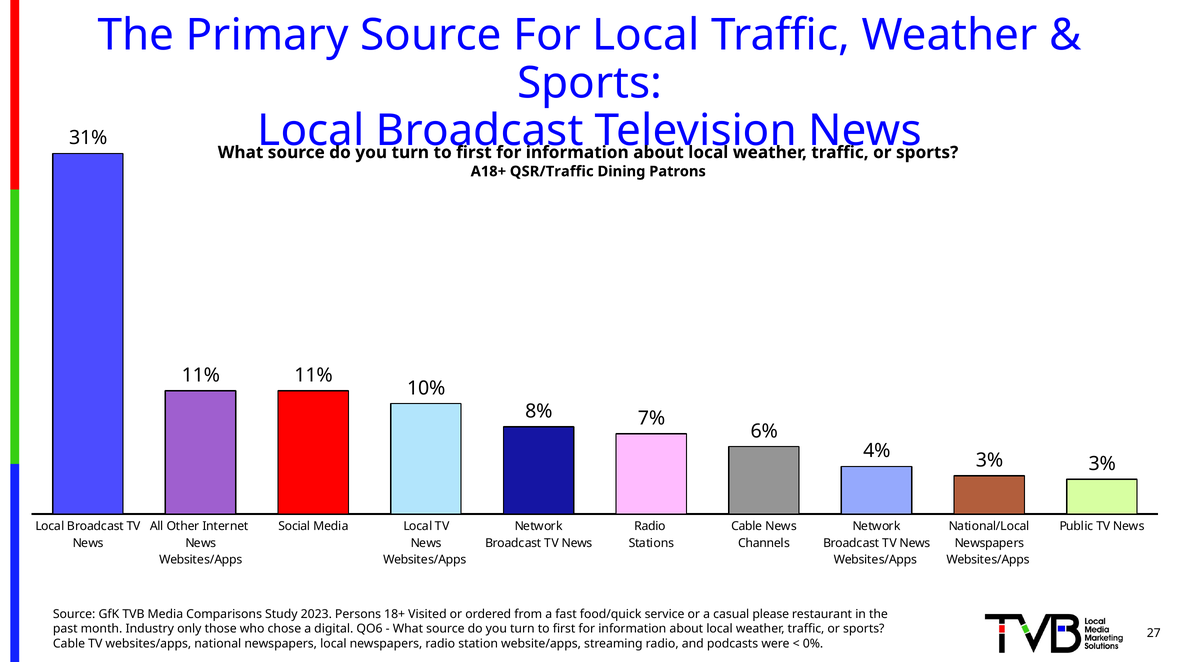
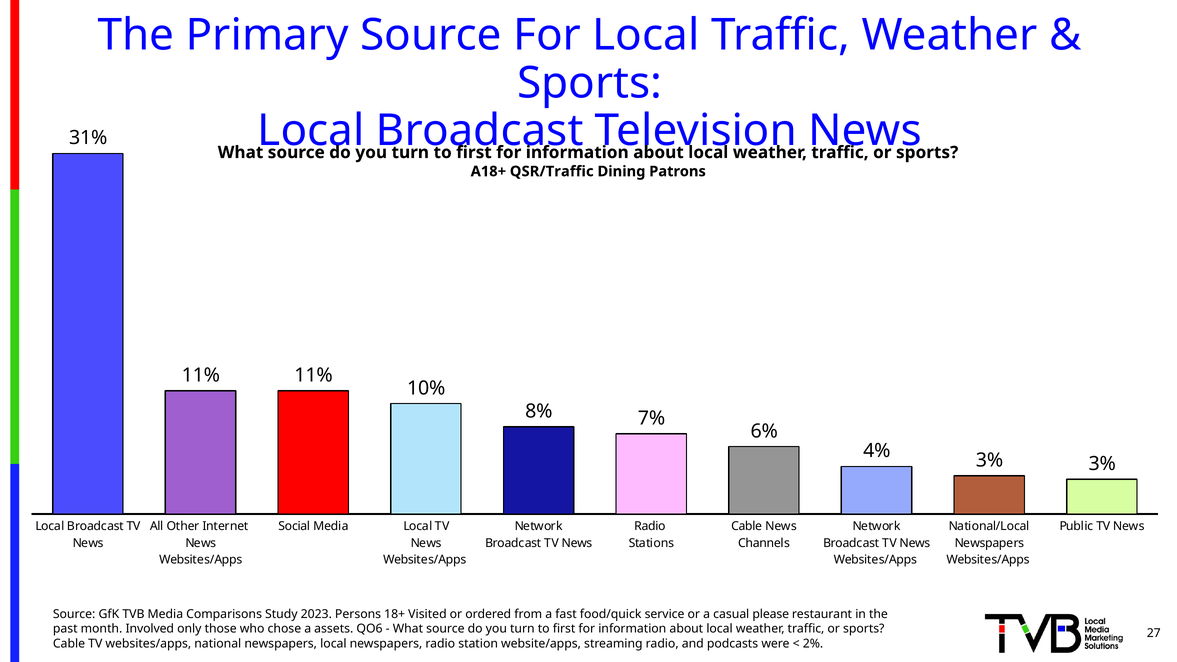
Industry: Industry -> Involved (150, 629)
digital: digital -> assets (334, 629)
0%: 0% -> 2% (813, 644)
